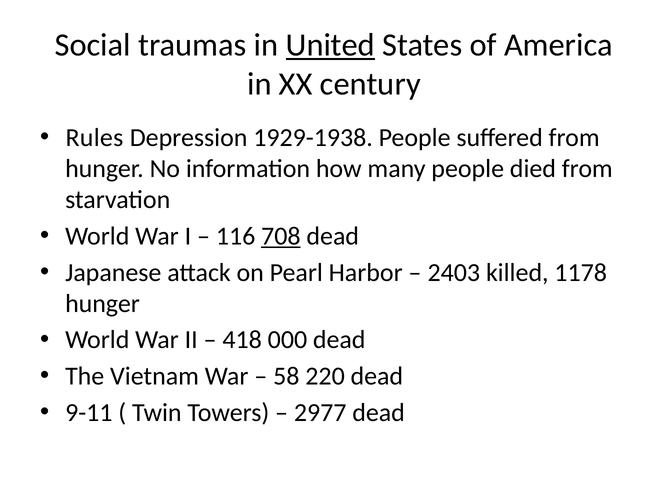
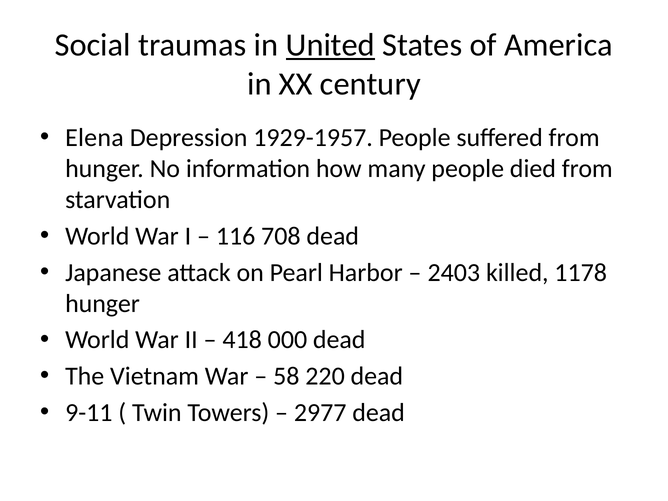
Rules: Rules -> Elena (94, 138)
1929-1938: 1929-1938 -> 1929-1957 (313, 138)
708 underline: present -> none (281, 236)
